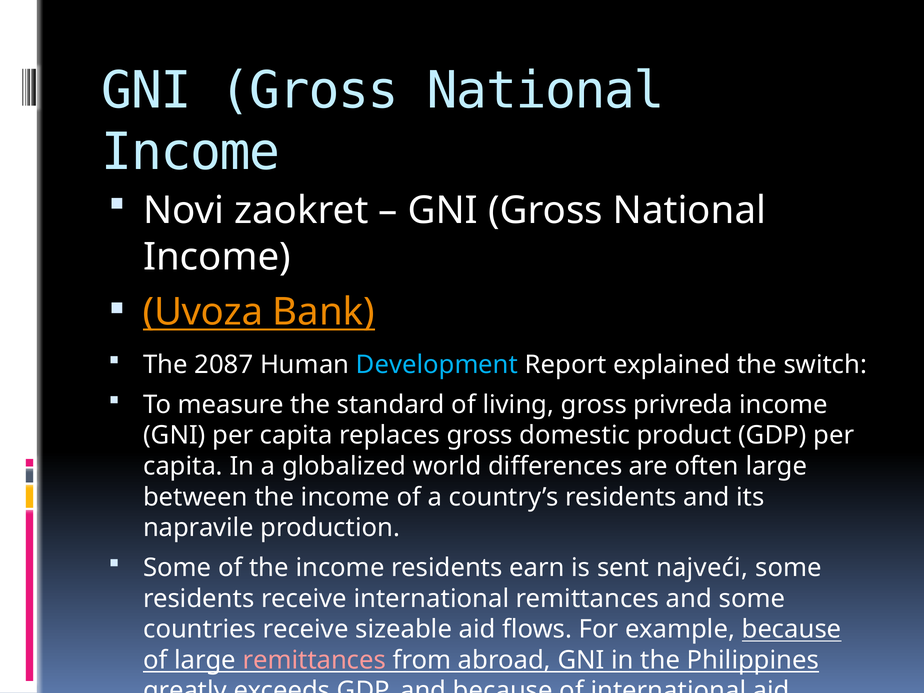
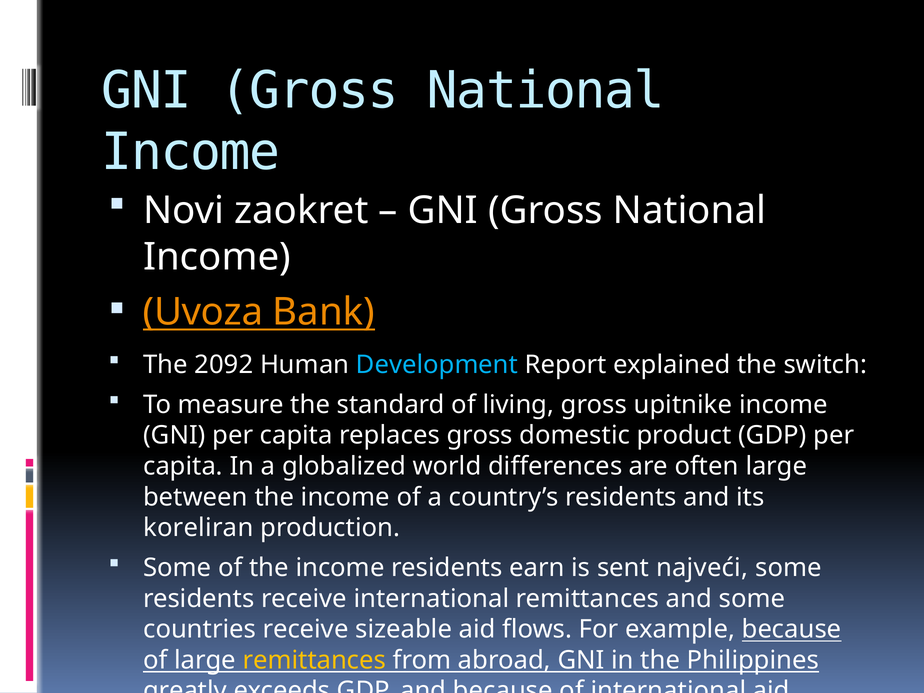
2087: 2087 -> 2092 (224, 365)
privreda: privreda -> upitnike (683, 405)
napravile: napravile -> koreliran (198, 528)
remittances colour: pink -> yellow (314, 660)
